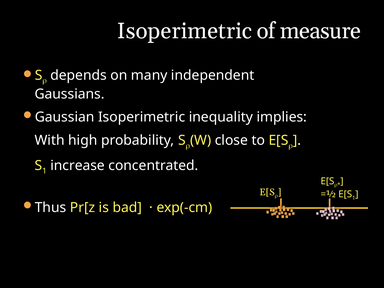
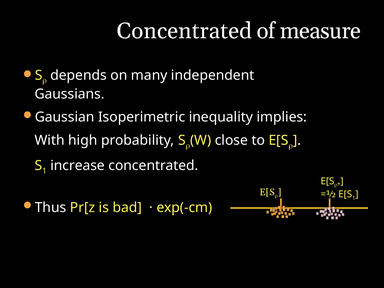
Isoperimetric: Isoperimetric -> Concentrated (185, 31)
